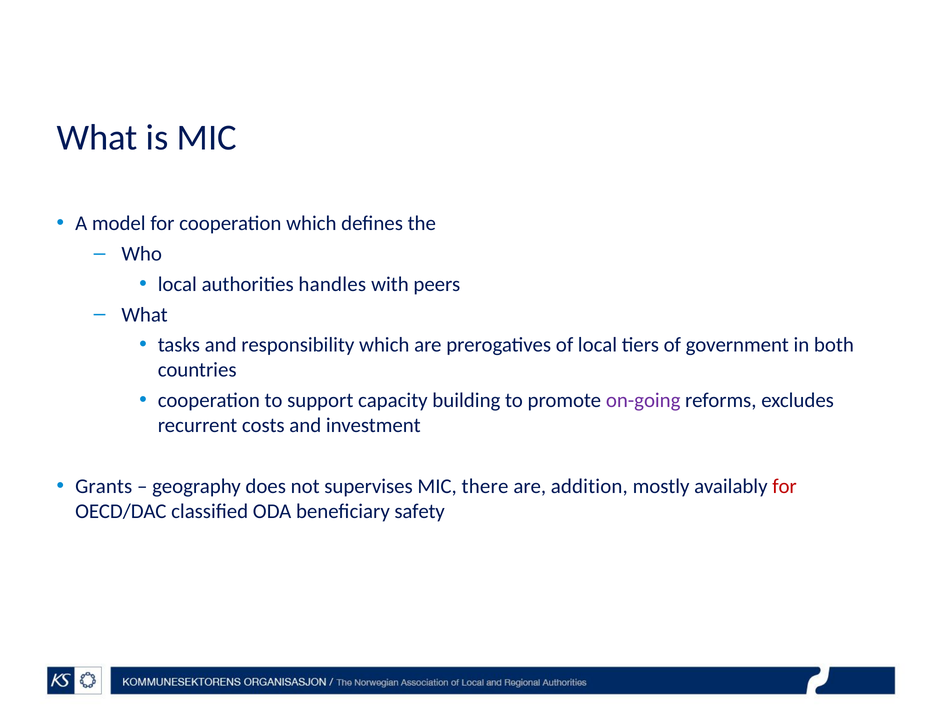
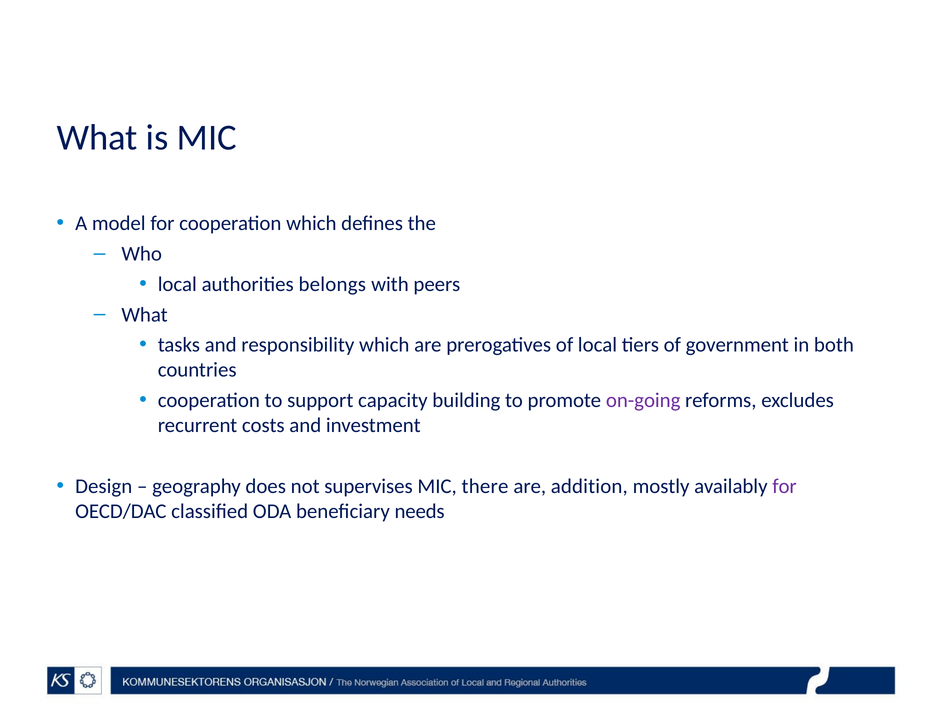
handles: handles -> belongs (332, 284)
Grants: Grants -> Design (104, 486)
for colour: red -> purple (785, 486)
safety: safety -> needs (420, 511)
